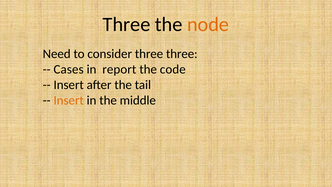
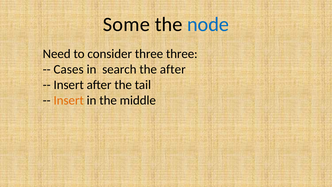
Three: Three -> Some (126, 24)
node colour: orange -> blue (208, 24)
report: report -> search (119, 69)
the code: code -> after (173, 69)
